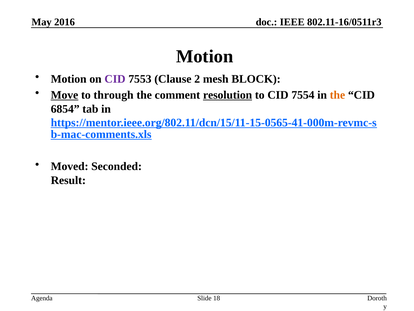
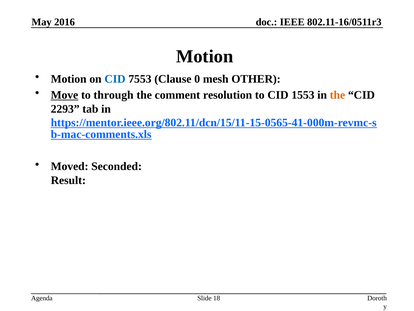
CID colour: purple -> blue (115, 79)
2: 2 -> 0 (197, 79)
BLOCK: BLOCK -> OTHER (256, 79)
resolution underline: present -> none (228, 95)
7554: 7554 -> 1553 (303, 95)
6854: 6854 -> 2293 (65, 109)
